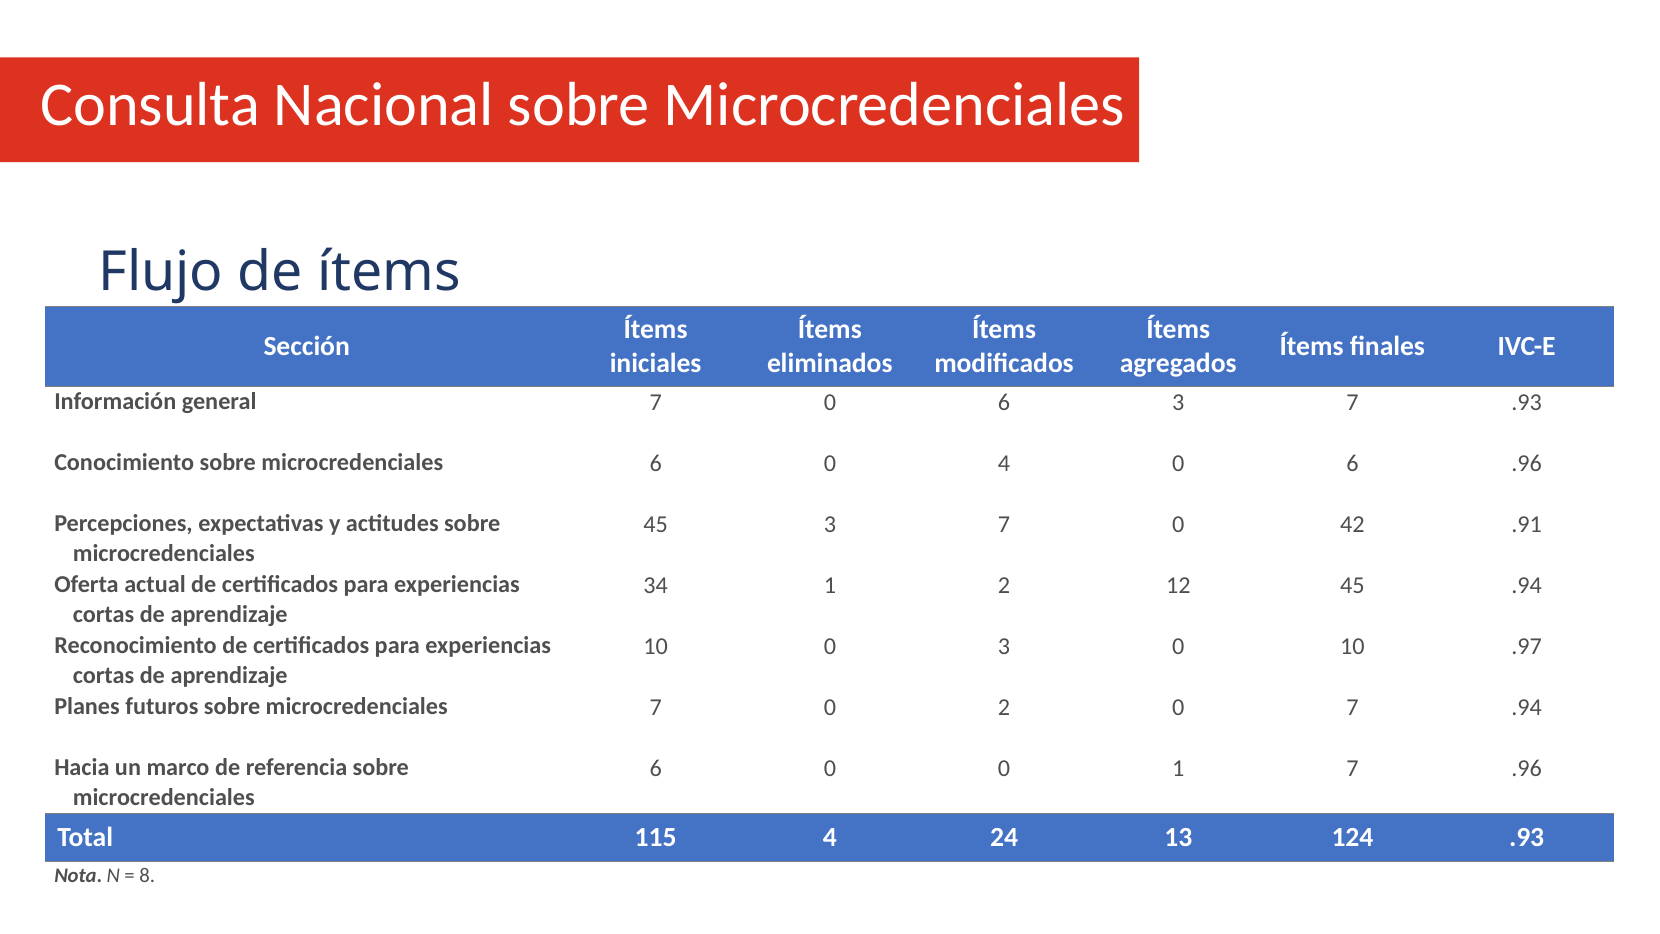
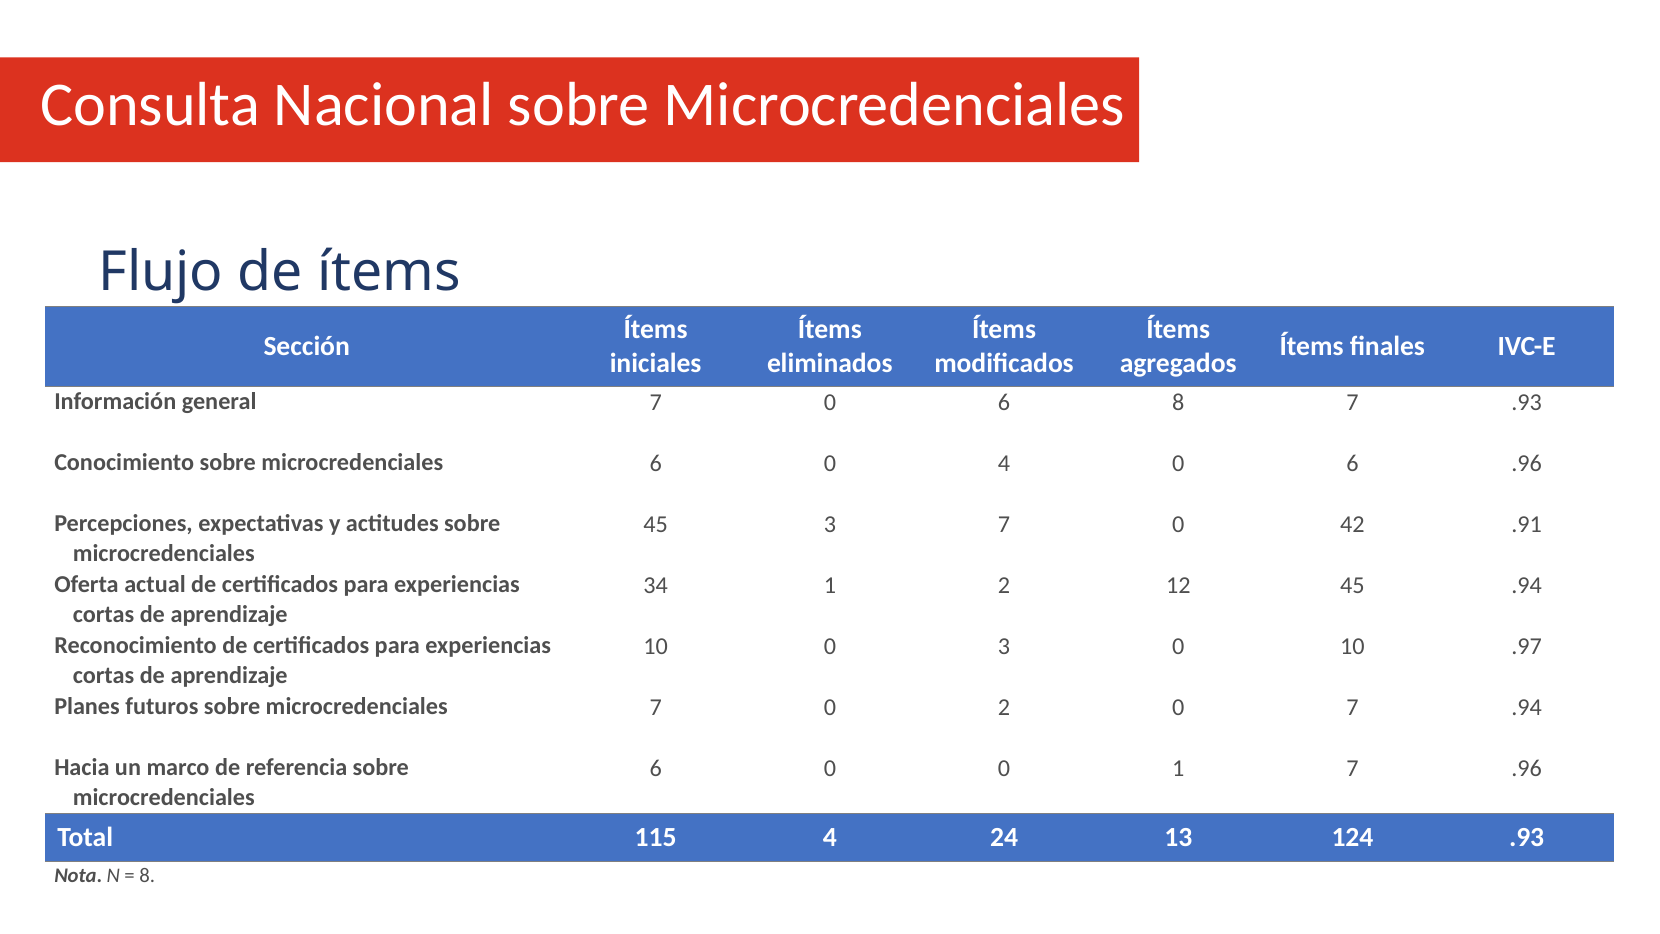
6 3: 3 -> 8 (1178, 403)
